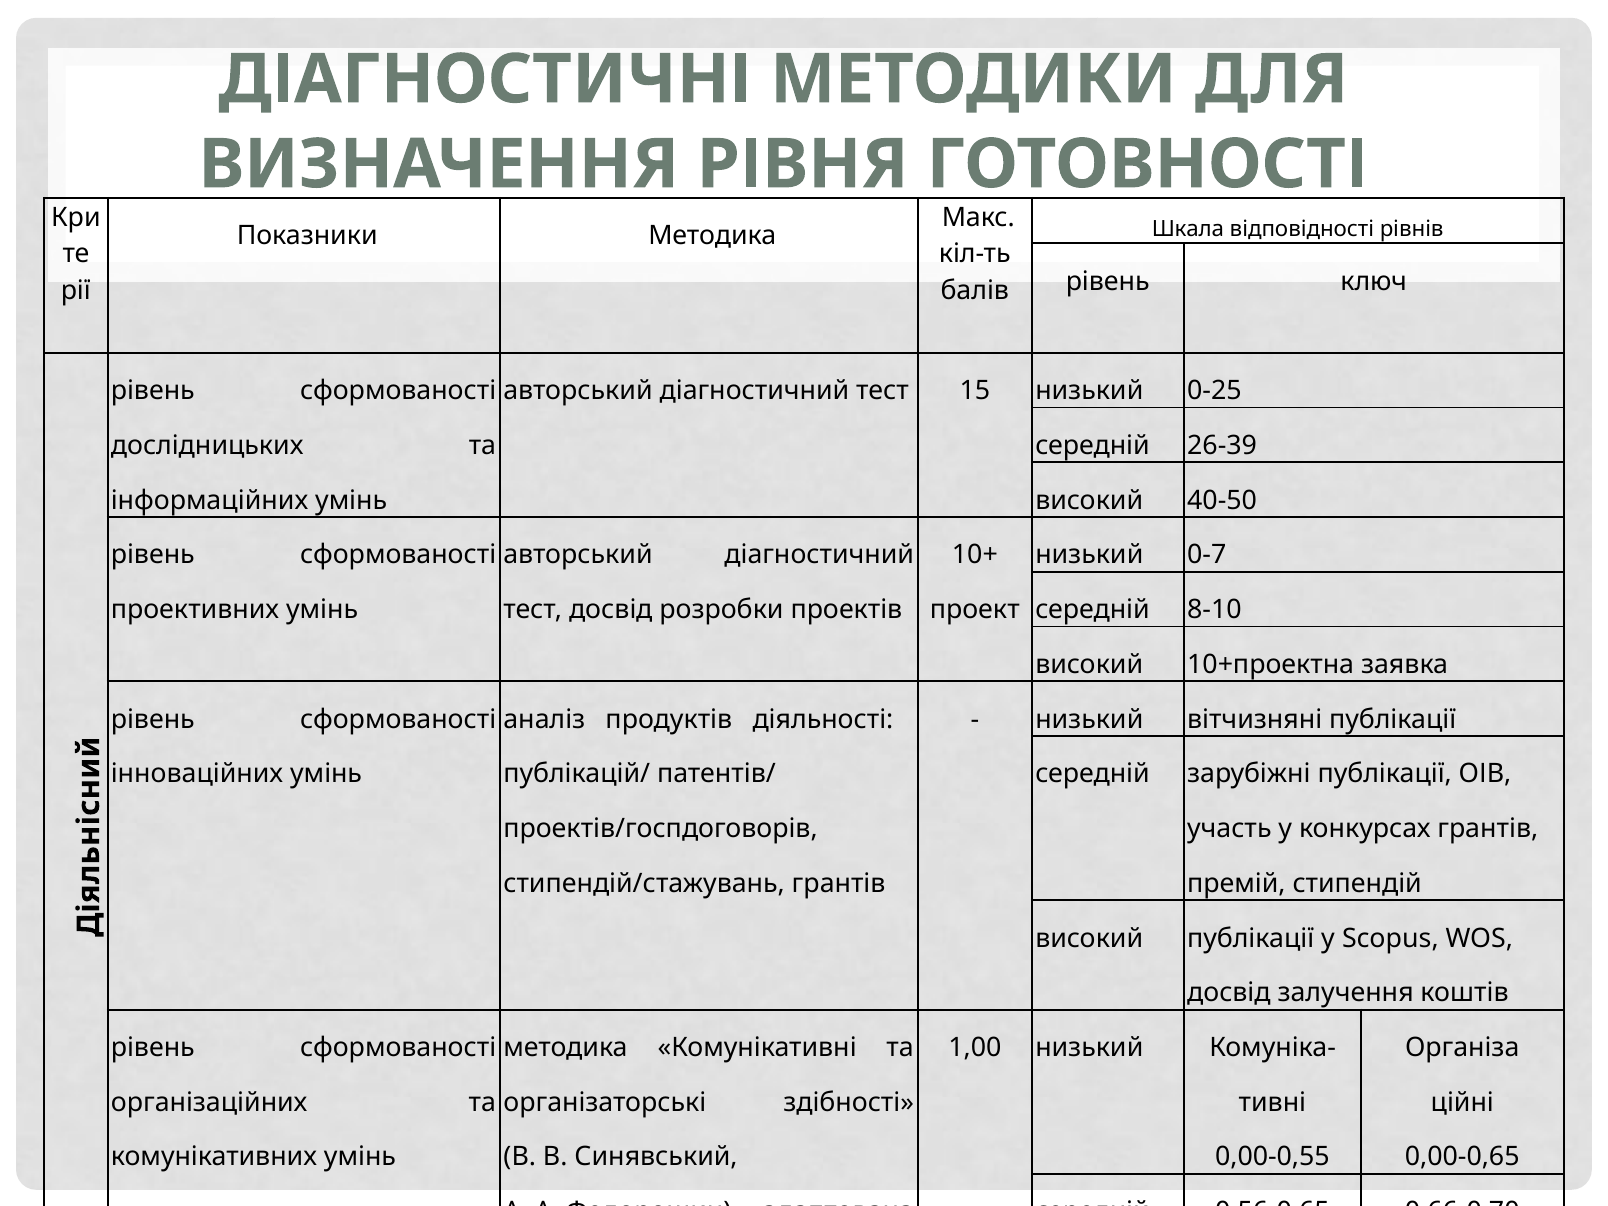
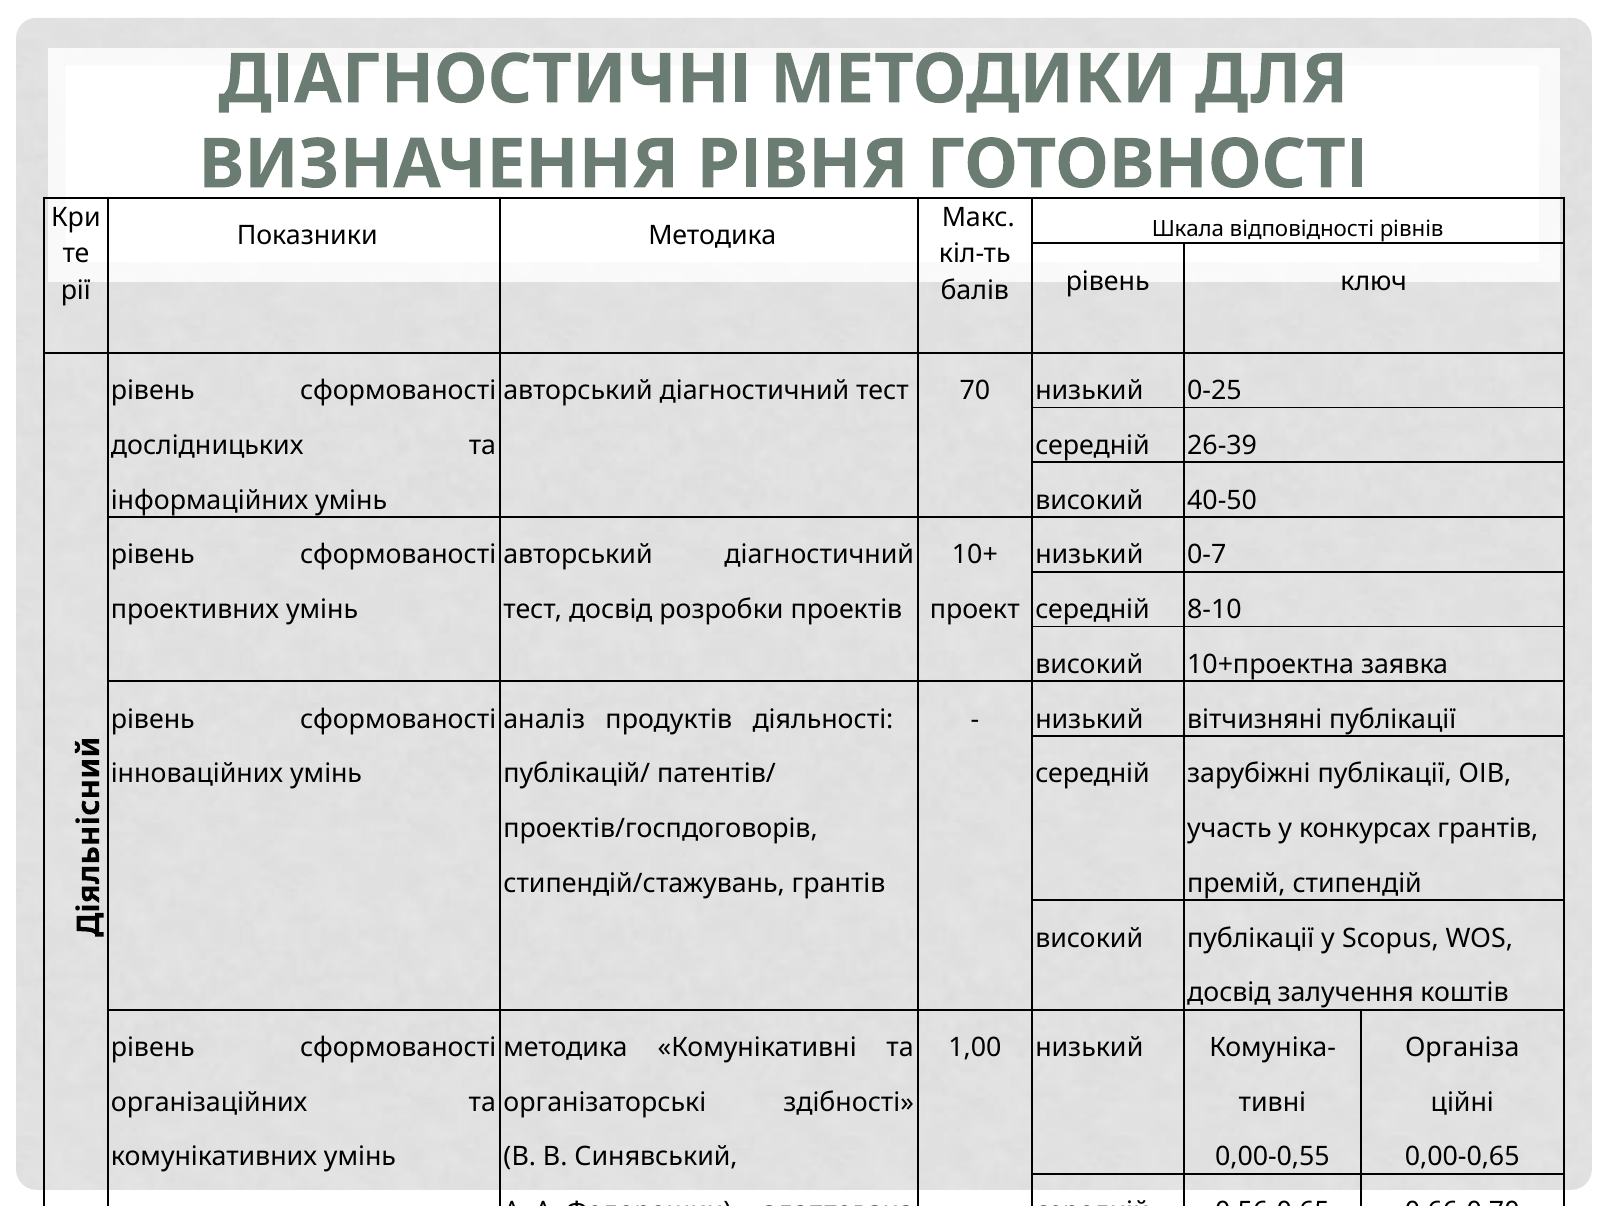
15: 15 -> 70 (975, 391)
